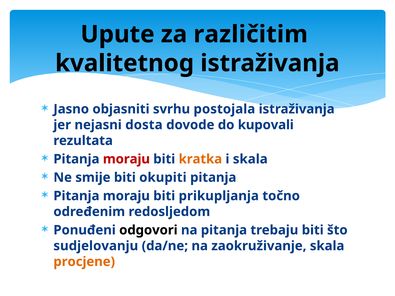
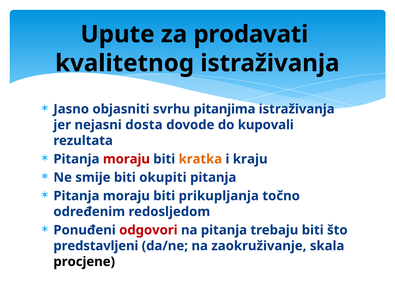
različitim: različitim -> prodavati (251, 34)
postojala: postojala -> pitanjima (224, 109)
i skala: skala -> kraju (250, 159)
odgovori colour: black -> red (148, 230)
sudjelovanju: sudjelovanju -> predstavljeni (96, 246)
procjene colour: orange -> black (84, 262)
